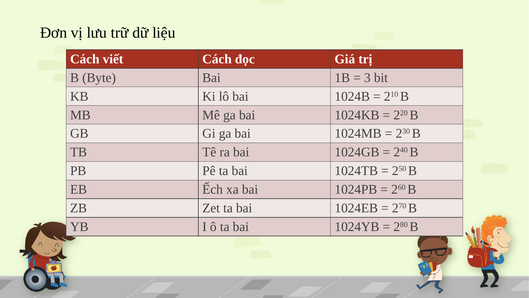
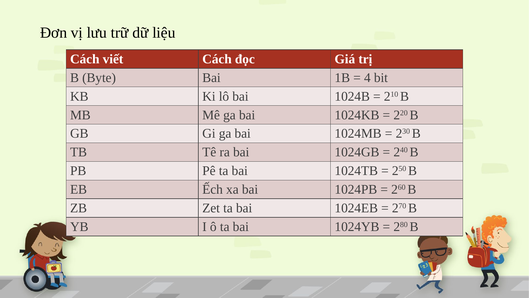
3: 3 -> 4 (367, 78)
